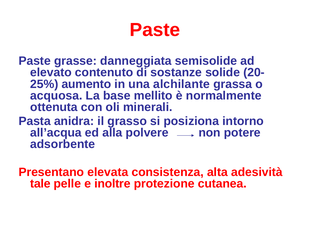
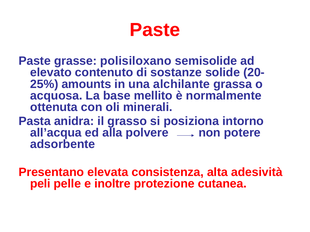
danneggiata: danneggiata -> polisiloxano (136, 61)
aumento: aumento -> amounts (86, 84)
tale: tale -> peli (40, 184)
